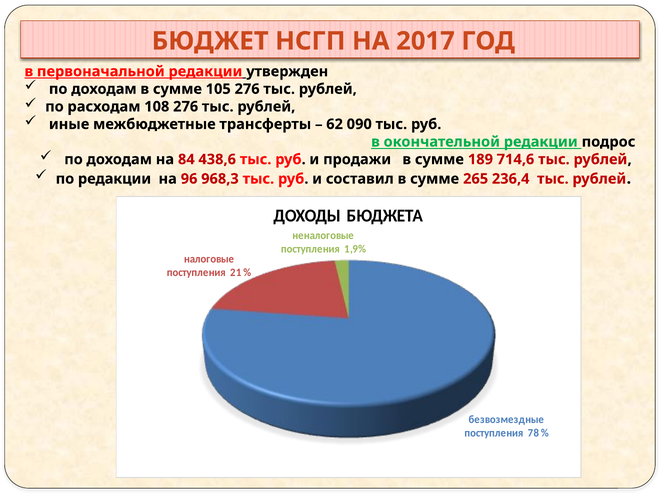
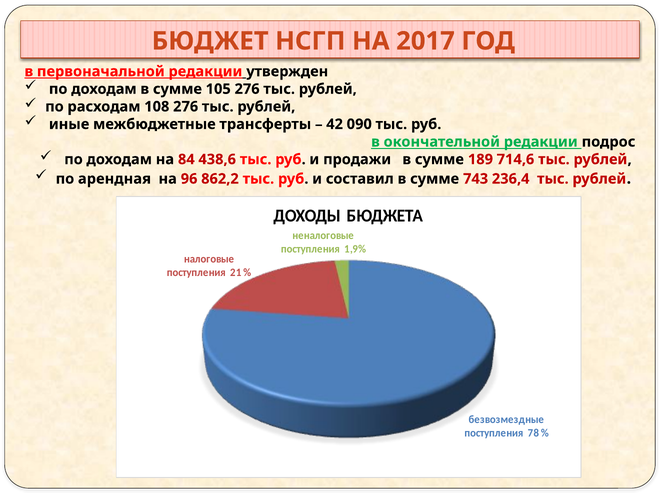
62: 62 -> 42 (335, 124)
по редакции: редакции -> арендная (114, 179)
968,3: 968,3 -> 862,2 (220, 179)
265: 265 -> 743 (476, 179)
